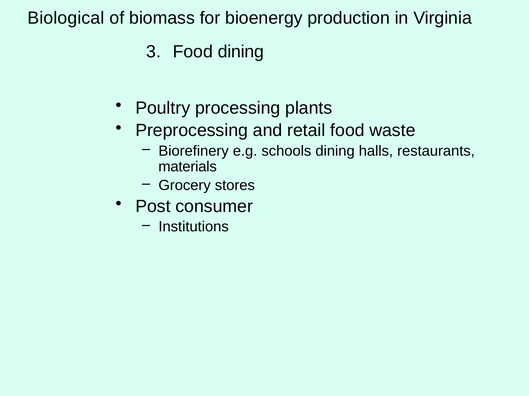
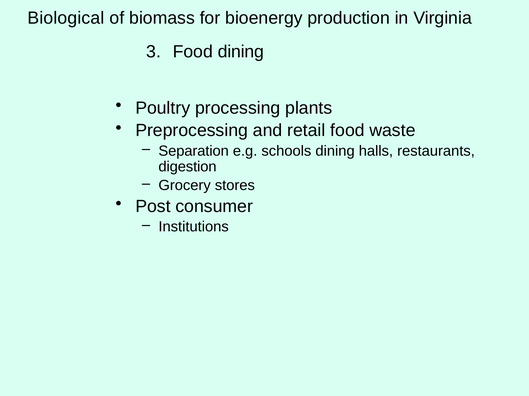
Biorefinery: Biorefinery -> Separation (194, 151)
materials: materials -> digestion (188, 167)
